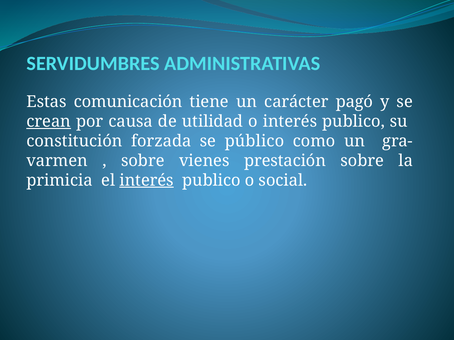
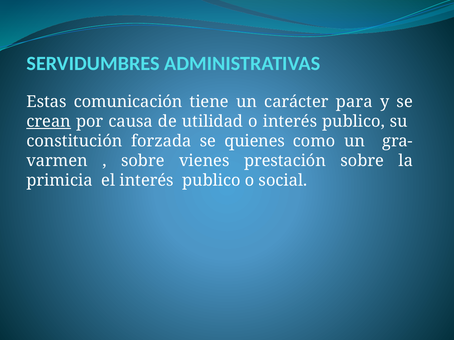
pagó: pagó -> para (354, 102)
público: público -> quienes (255, 141)
interés underline: present -> none (147, 181)
